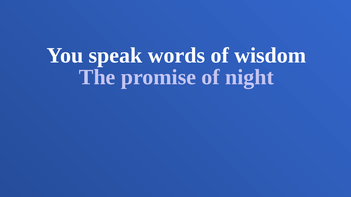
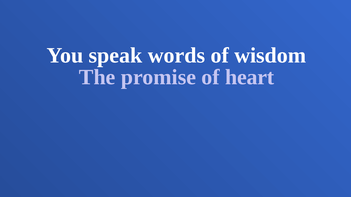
night: night -> heart (250, 77)
